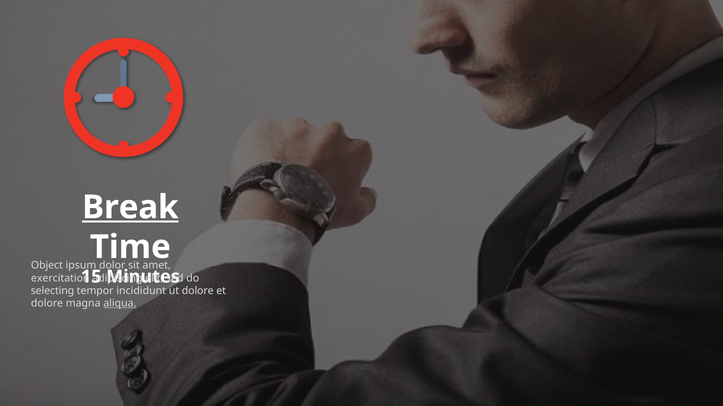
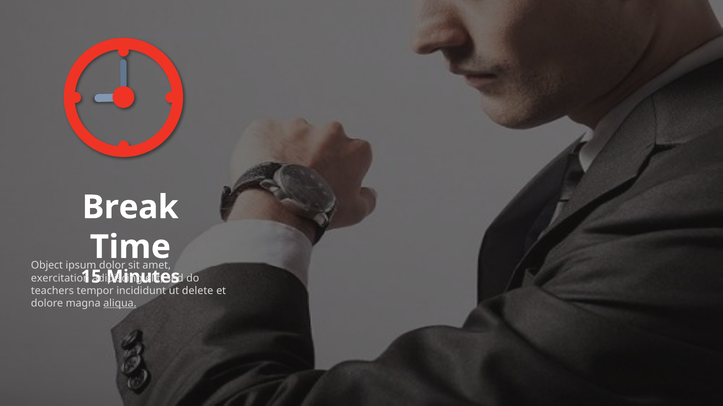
Break underline: present -> none (130, 208)
selecting: selecting -> teachers (52, 291)
dolore: dolore -> delete (198, 291)
